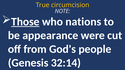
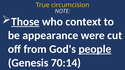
nations: nations -> context (83, 22)
people underline: none -> present (95, 49)
32:14: 32:14 -> 70:14 (66, 63)
